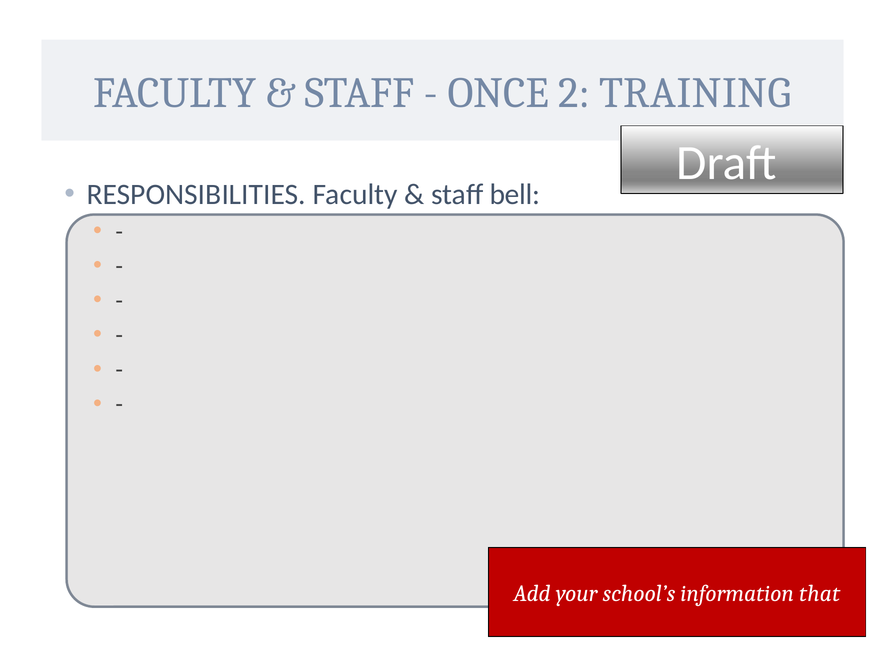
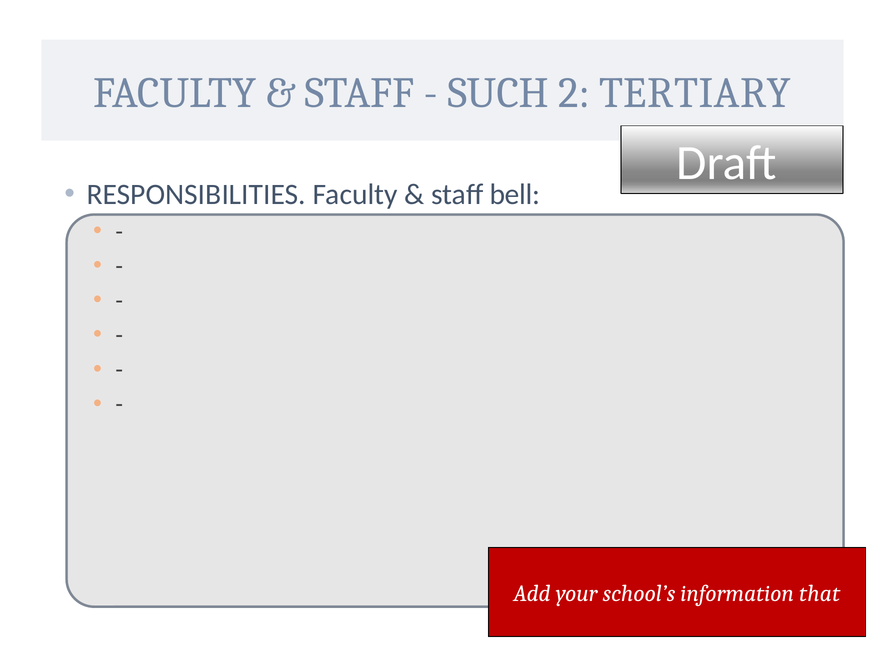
ONCE: ONCE -> SUCH (498, 93)
TRAINING: TRAINING -> TERTIARY (695, 93)
